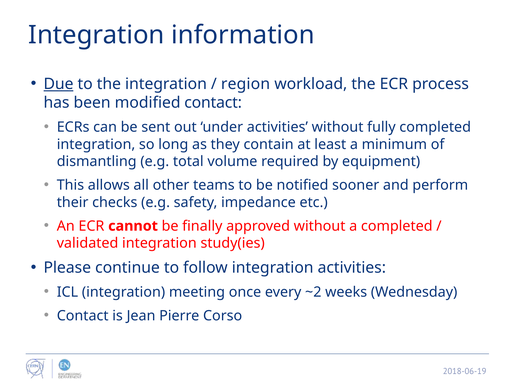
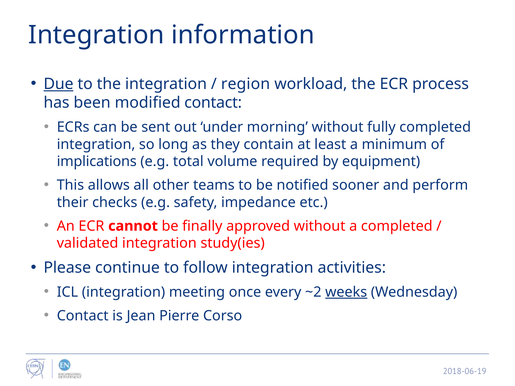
under activities: activities -> morning (277, 127)
dismantling: dismantling -> implications (97, 162)
weeks underline: none -> present (346, 292)
